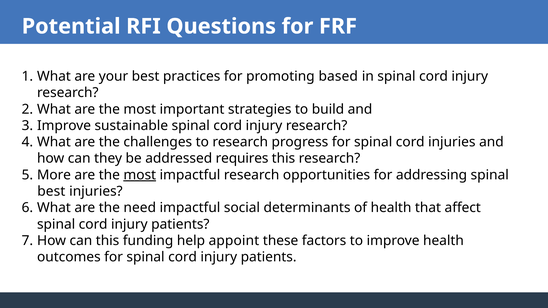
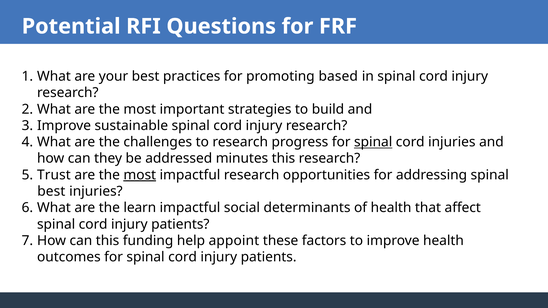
spinal underline: none -> present (373, 142)
requires: requires -> minutes (242, 159)
More: More -> Trust (54, 175)
need: need -> learn (140, 208)
